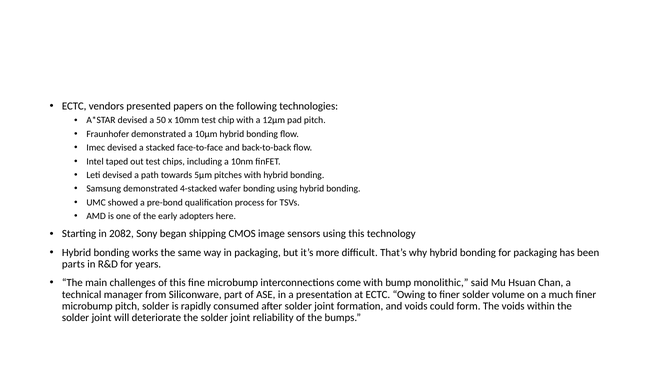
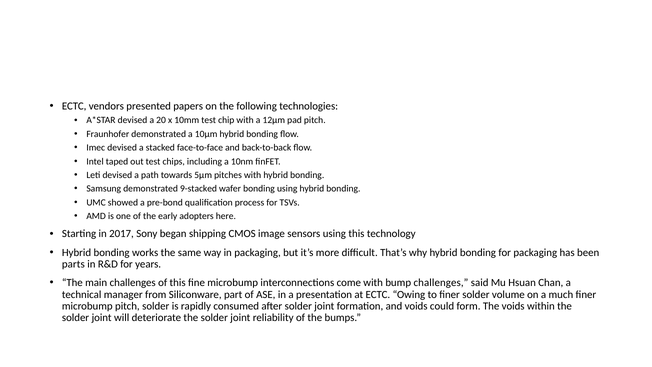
50: 50 -> 20 (161, 120)
4-stacked: 4-stacked -> 9-stacked (198, 189)
2082: 2082 -> 2017 (122, 234)
bump monolithic: monolithic -> challenges (441, 282)
